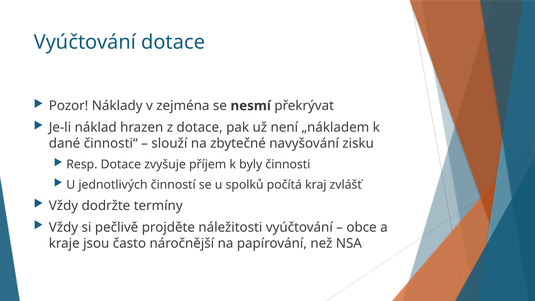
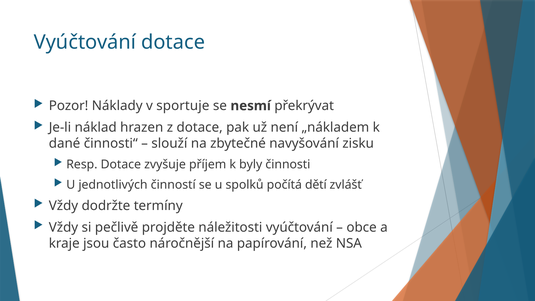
zejména: zejména -> sportuje (183, 106)
kraj: kraj -> dětí (316, 185)
